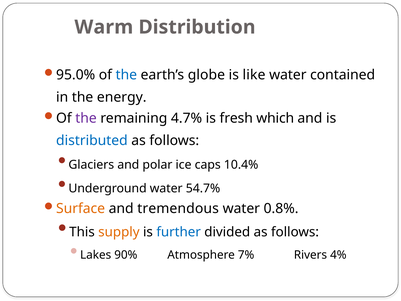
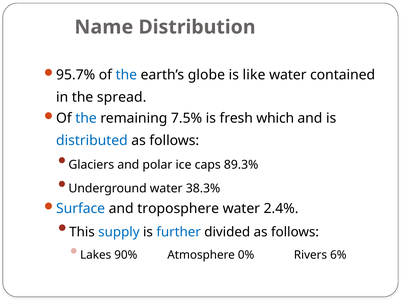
Warm: Warm -> Name (104, 27)
95.0%: 95.0% -> 95.7% (76, 75)
energy: energy -> spread (122, 97)
the colour: purple -> blue (86, 118)
4.7%: 4.7% -> 7.5% (187, 118)
10.4%: 10.4% -> 89.3% (241, 165)
54.7%: 54.7% -> 38.3% (203, 188)
Surface colour: orange -> blue (81, 208)
tremendous: tremendous -> troposphere (178, 208)
0.8%: 0.8% -> 2.4% (281, 208)
supply colour: orange -> blue (119, 232)
7%: 7% -> 0% (246, 255)
4%: 4% -> 6% (338, 255)
